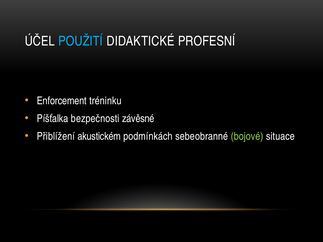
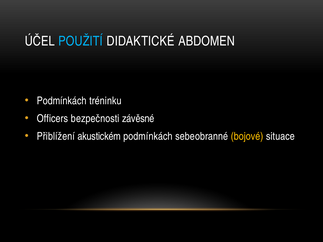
PROFESNÍ: PROFESNÍ -> ABDOMEN (207, 41)
Enforcement: Enforcement -> Podmínkách (62, 101)
Píšťalka: Píšťalka -> Officers (53, 119)
bojové colour: light green -> yellow (247, 136)
